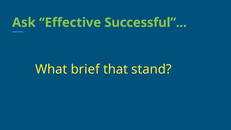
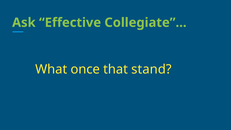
Successful: Successful -> Collegiate (145, 23)
brief: brief -> once (85, 69)
